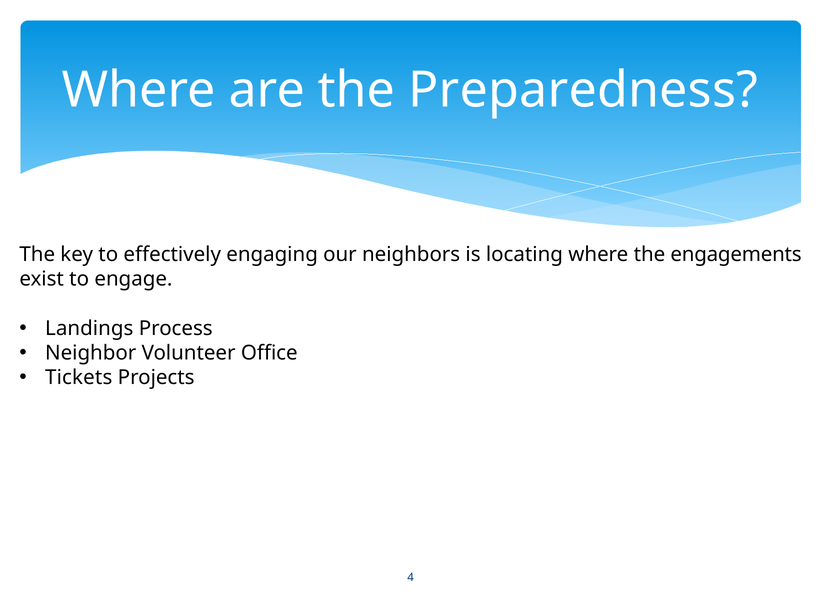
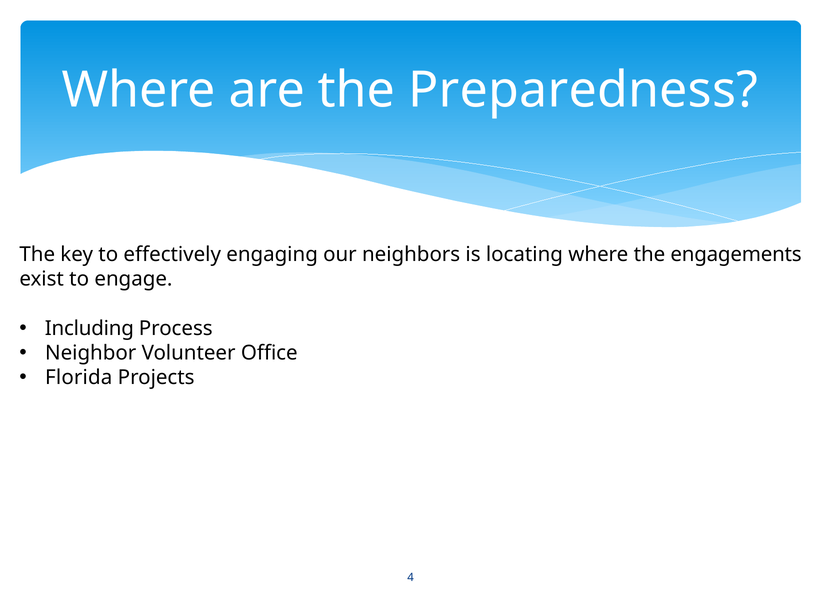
Landings: Landings -> Including (89, 328)
Tickets: Tickets -> Florida (79, 377)
